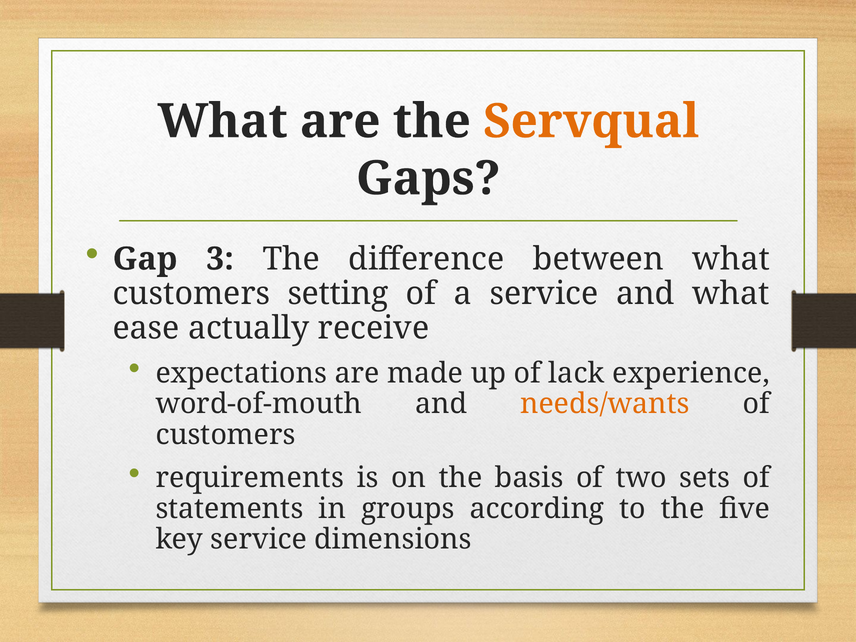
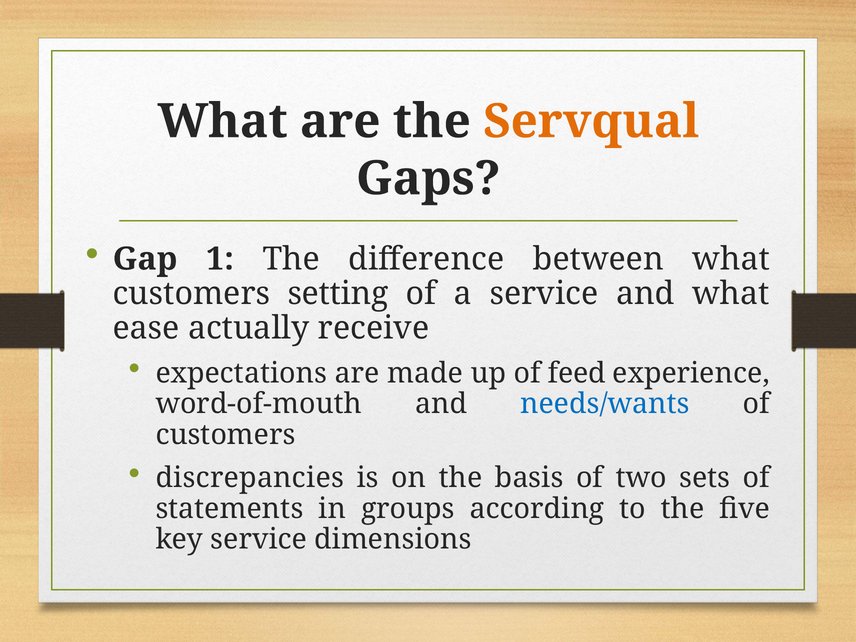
3: 3 -> 1 (220, 259)
lack: lack -> feed (577, 373)
needs/wants colour: orange -> blue (605, 404)
requirements: requirements -> discrepancies (250, 478)
